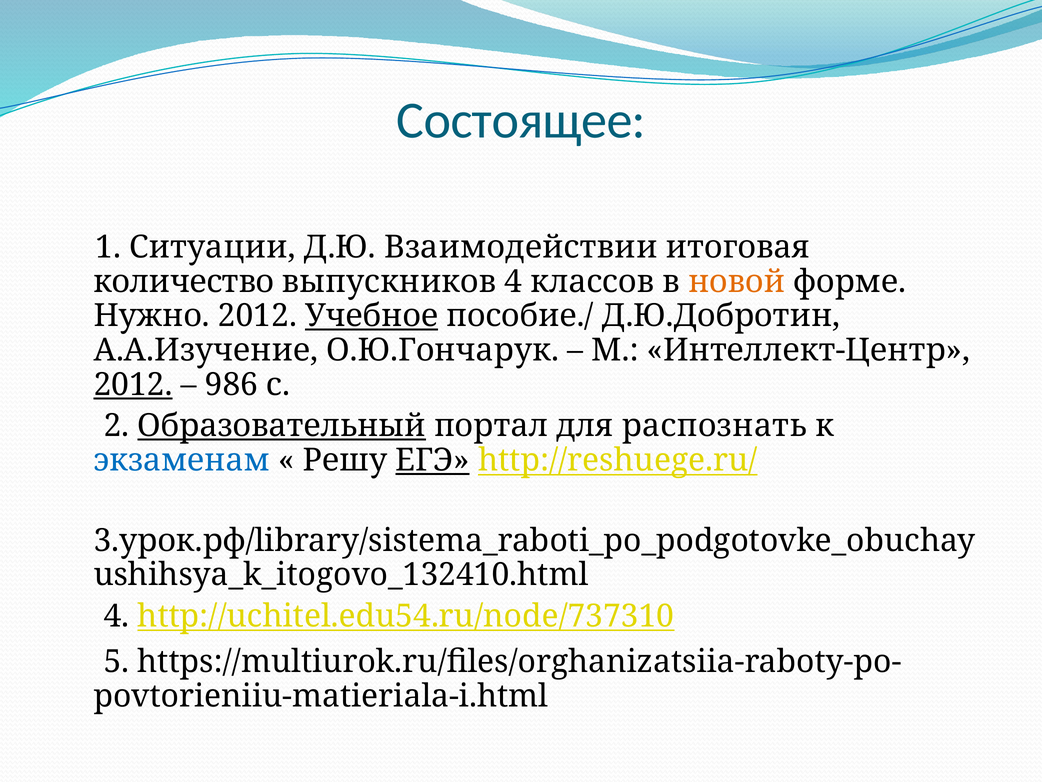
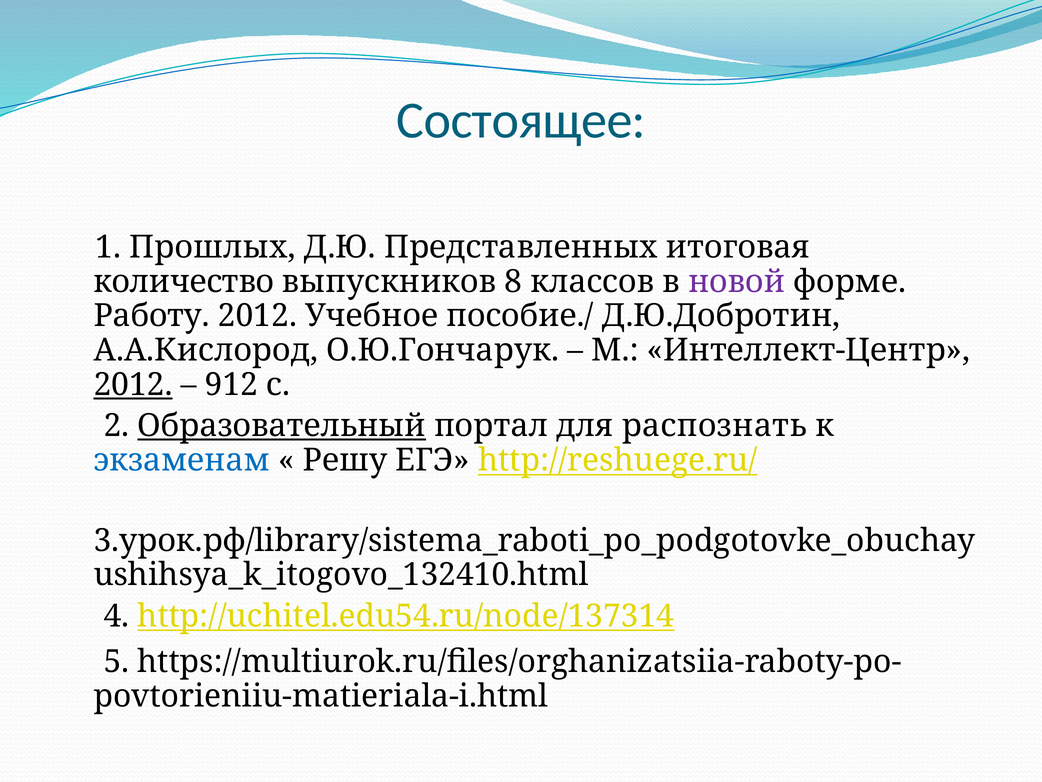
Ситуации: Ситуации -> Прошлых (212, 247)
Взаимодействии: Взаимодействии -> Представленных (521, 247)
выпускников 4: 4 -> 8 (513, 281)
новой colour: orange -> purple (737, 281)
Нужно: Нужно -> Работу (152, 316)
Учебное underline: present -> none (372, 316)
А.А.Изучение: А.А.Изучение -> А.А.Кислород (206, 350)
986: 986 -> 912 (232, 385)
ЕГЭ underline: present -> none (433, 460)
http://uchitel.edu54.ru/node/737310: http://uchitel.edu54.ru/node/737310 -> http://uchitel.edu54.ru/node/137314 (406, 616)
